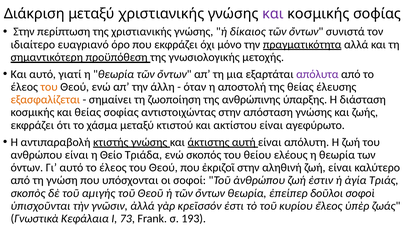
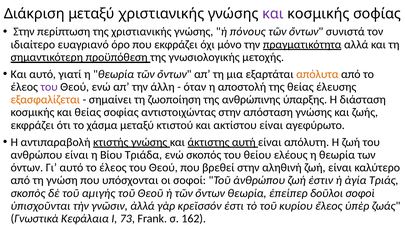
δίκαιος: δίκαιος -> πόνους (248, 32)
απόλυτα colour: purple -> orange (317, 74)
του colour: orange -> purple (49, 87)
Θείο: Θείο -> Βίου (111, 155)
ἐκριζοῖ: ἐκριζοῖ -> βρεθεί (218, 167)
193: 193 -> 162 (194, 218)
